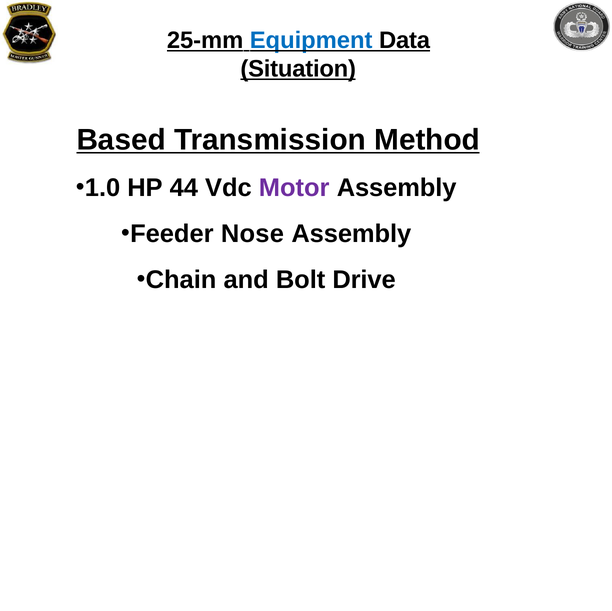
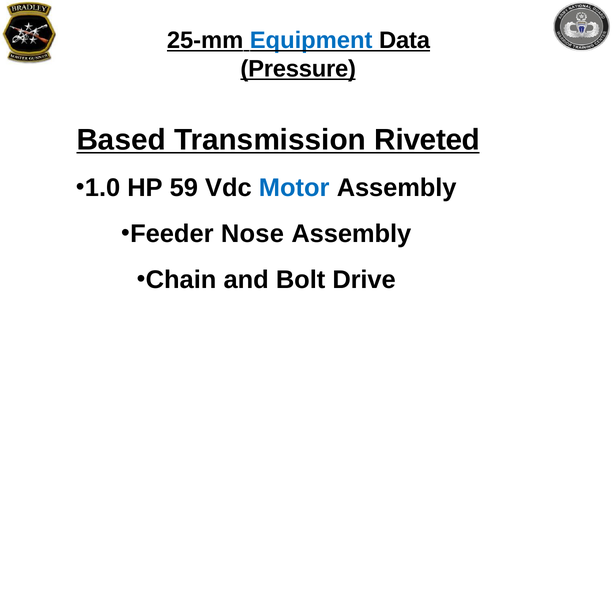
Situation: Situation -> Pressure (298, 69)
Method: Method -> Riveted (427, 140)
44: 44 -> 59 (184, 188)
Motor colour: purple -> blue (294, 188)
